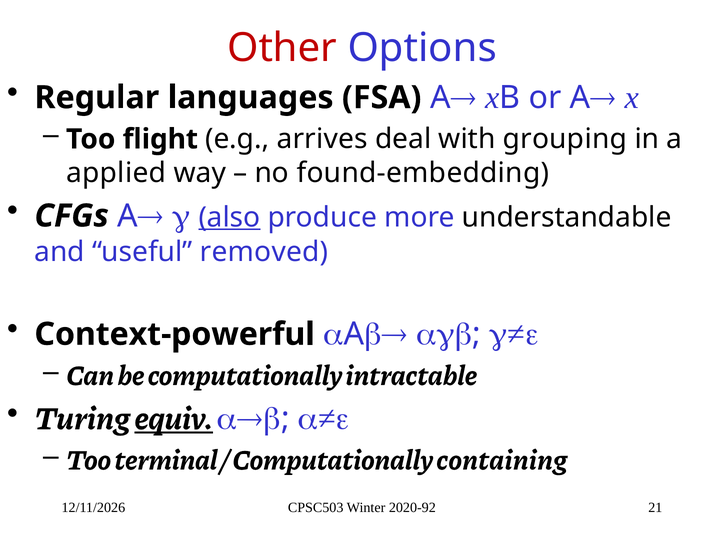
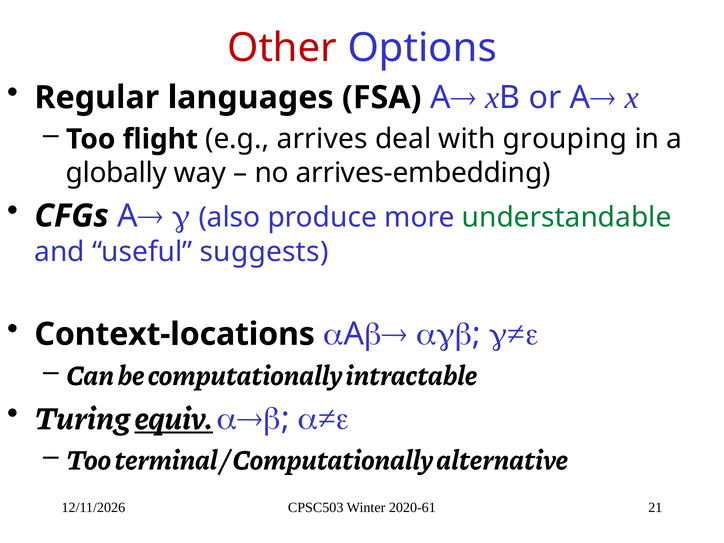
applied: applied -> globally (116, 173)
found-embedding: found-embedding -> arrives-embedding (423, 173)
also underline: present -> none (229, 217)
understandable colour: black -> green (567, 217)
removed: removed -> suggests (264, 252)
Context-powerful: Context-powerful -> Context-locations (175, 334)
containing: containing -> alternative (502, 460)
2020-92: 2020-92 -> 2020-61 (412, 508)
